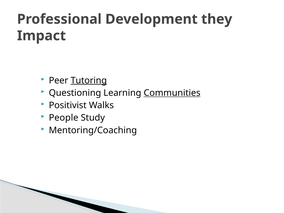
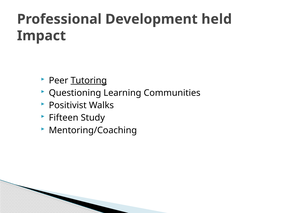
they: they -> held (217, 19)
Communities underline: present -> none (172, 93)
People: People -> Fifteen (64, 118)
